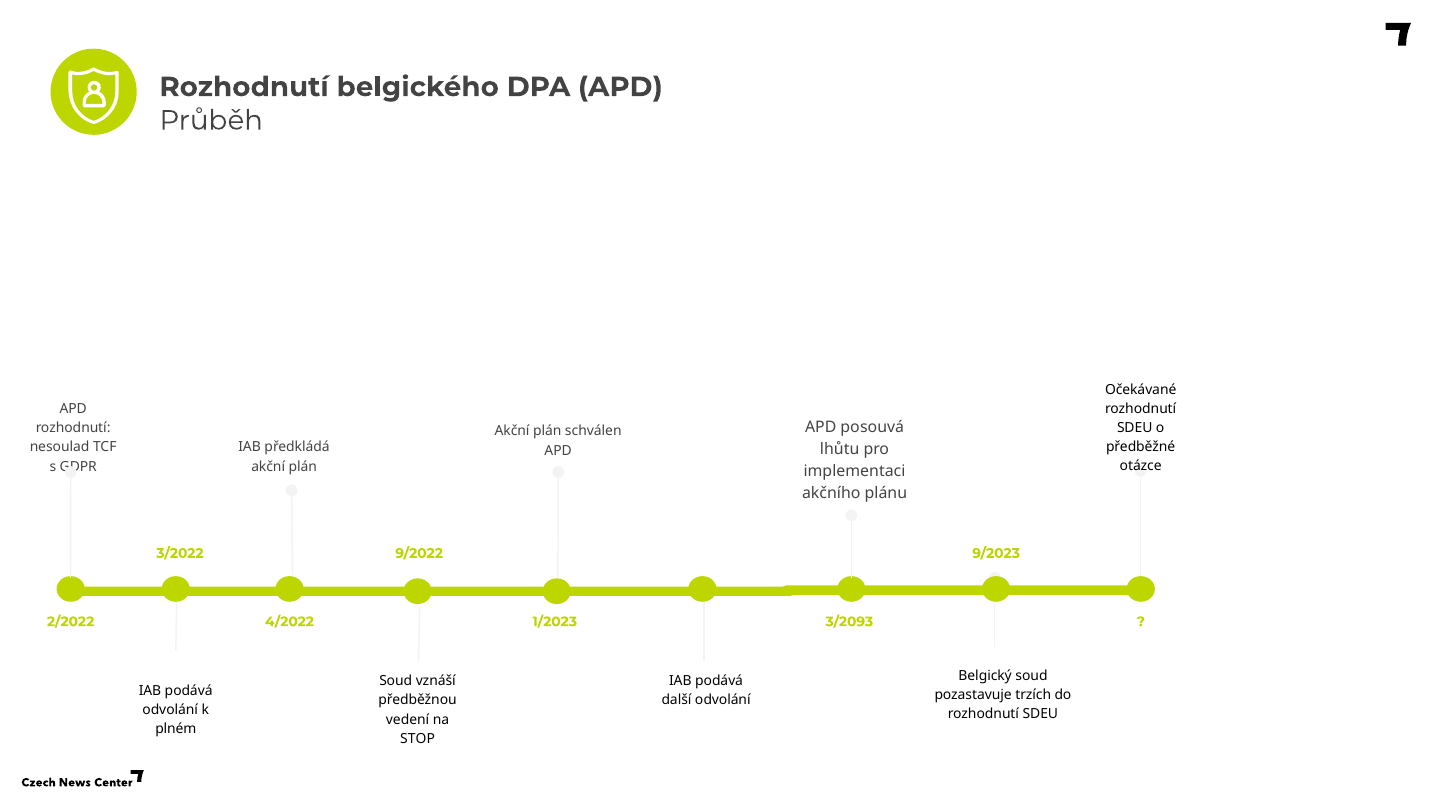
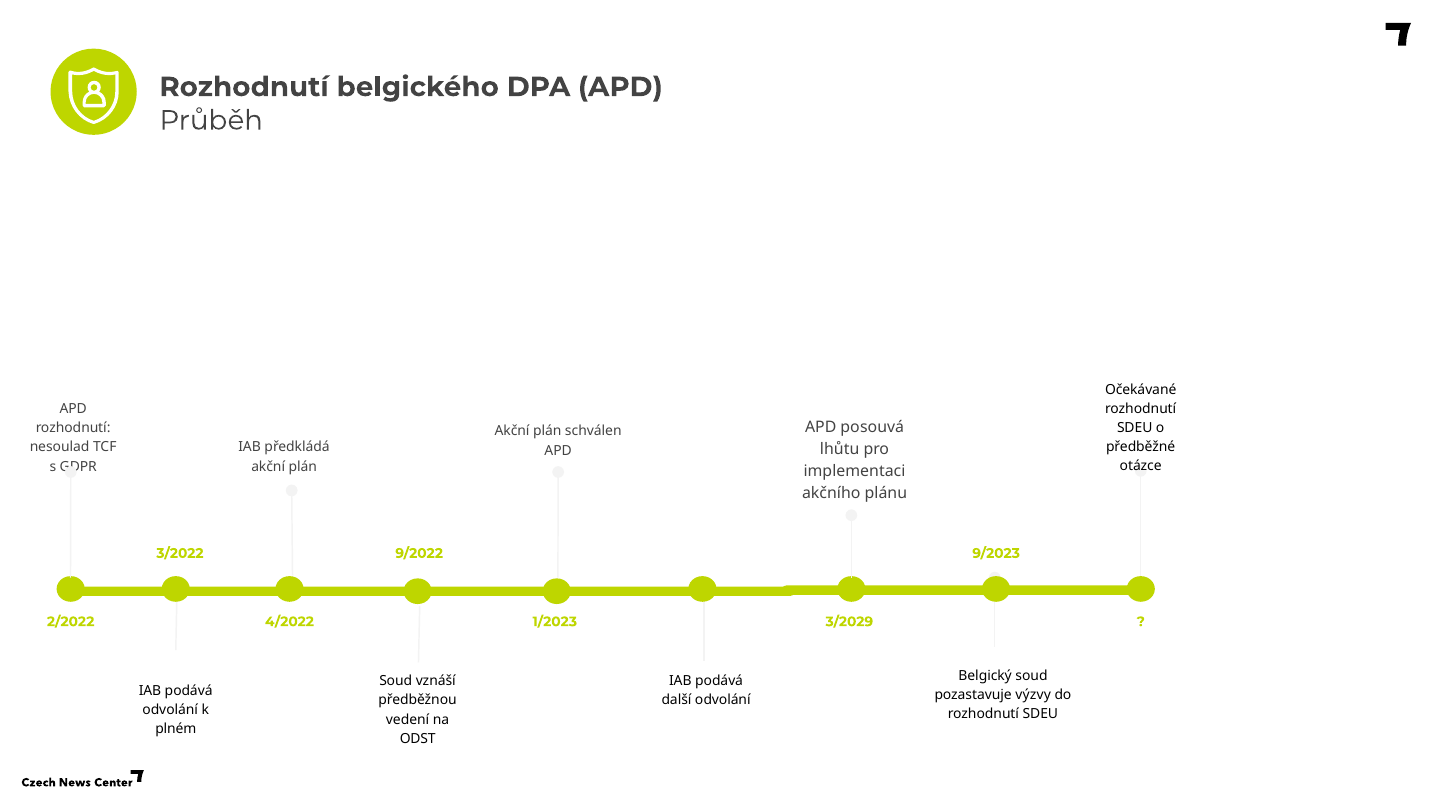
3/2093: 3/2093 -> 3/2029 (849, 622)
trzích: trzích -> výzvy (1033, 696)
STOP: STOP -> ODST (418, 739)
